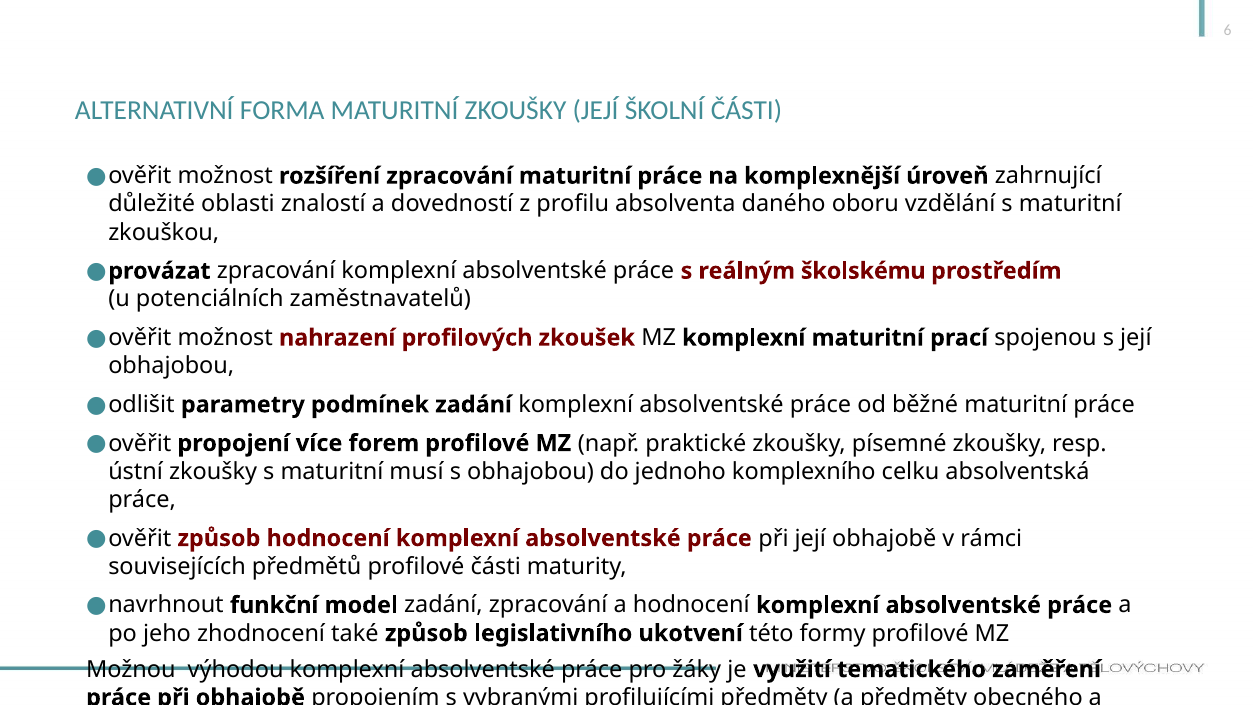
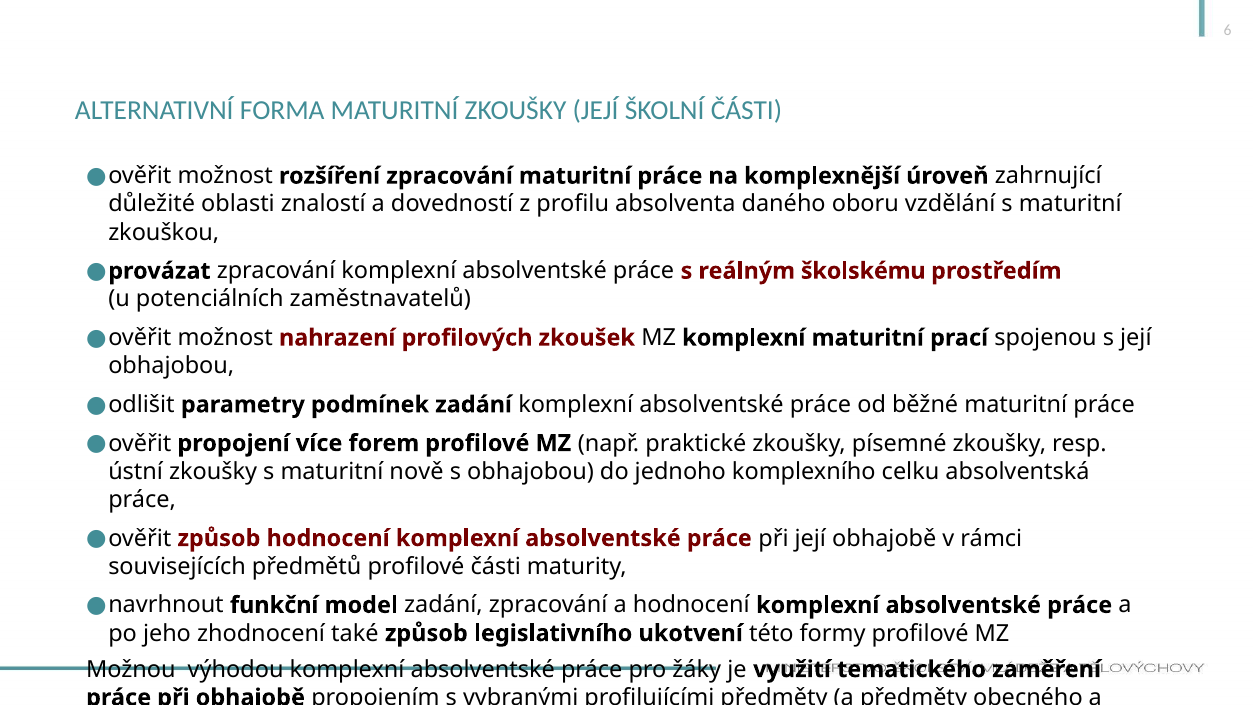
musí: musí -> nově (417, 471)
